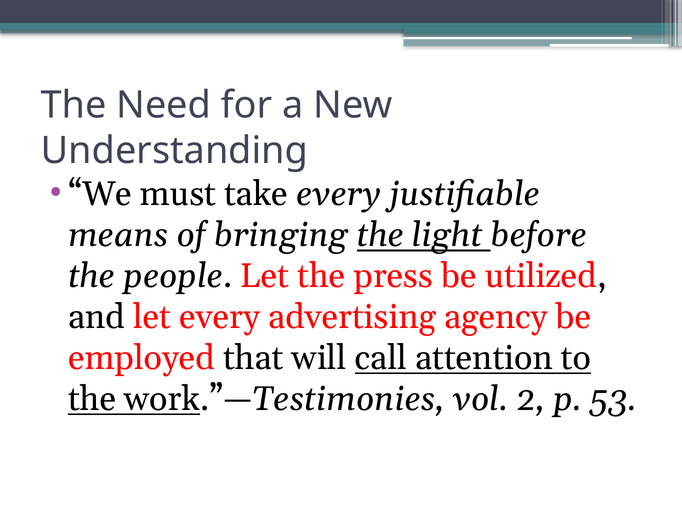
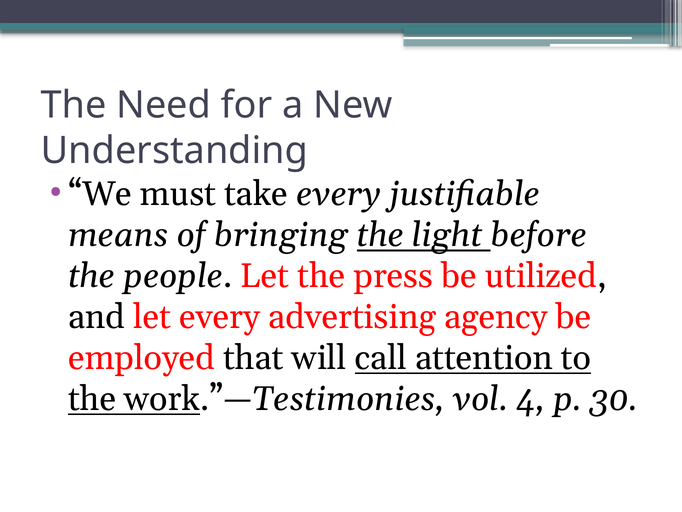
2: 2 -> 4 (531, 399)
53: 53 -> 30 (614, 399)
